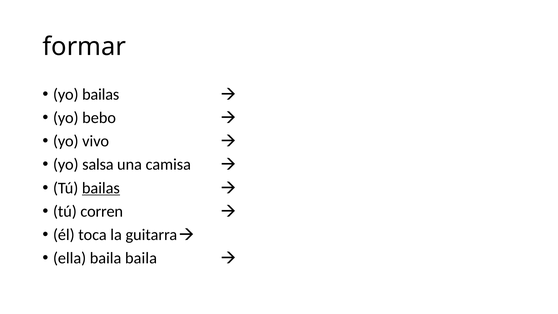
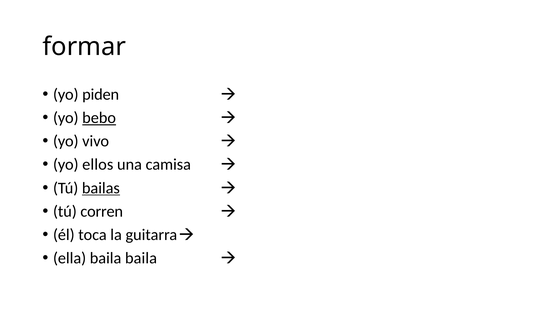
yo bailas: bailas -> piden (101, 94)
bebo underline: none -> present (99, 118)
salsa: salsa -> ellos (98, 165)
